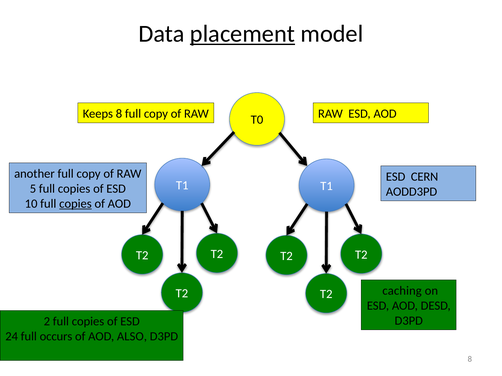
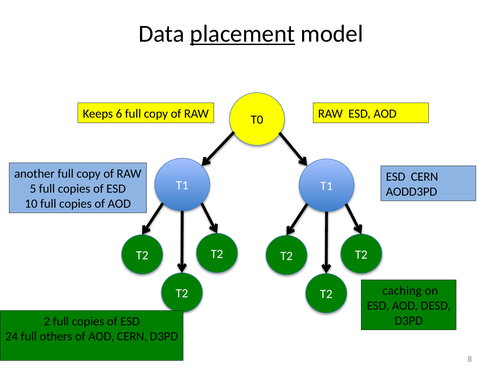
Keeps 8: 8 -> 6 (119, 114)
copies underline: present -> none (75, 204)
occurs: occurs -> others (56, 337)
AOD ALSO: ALSO -> CERN (132, 337)
